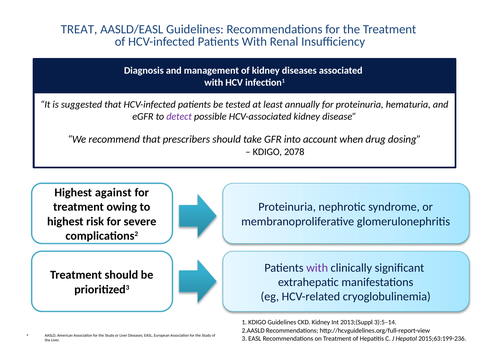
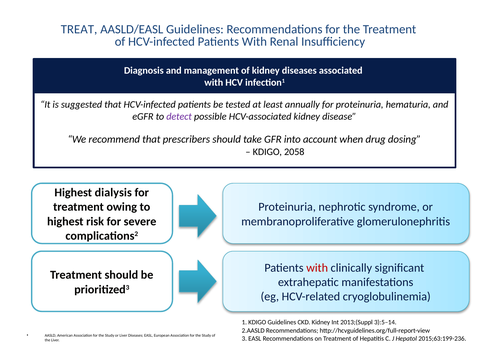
2078: 2078 -> 2058 (294, 152)
against: against -> dialysis (113, 192)
with colour: purple -> red (317, 268)
